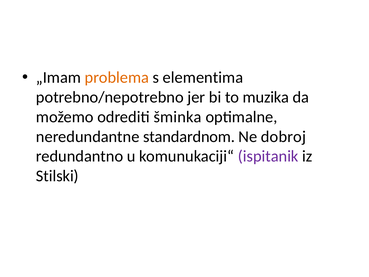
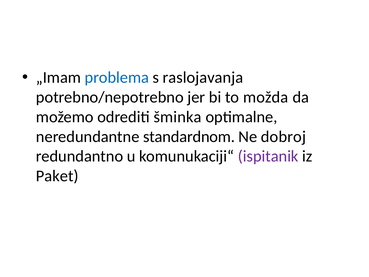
problema colour: orange -> blue (117, 77)
elementima: elementima -> raslojavanja (203, 77)
muzika: muzika -> možda (266, 97)
Stilski: Stilski -> Paket (57, 176)
